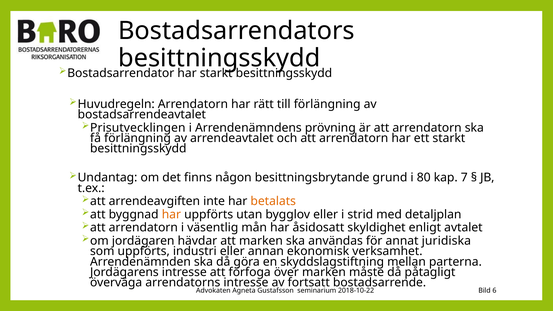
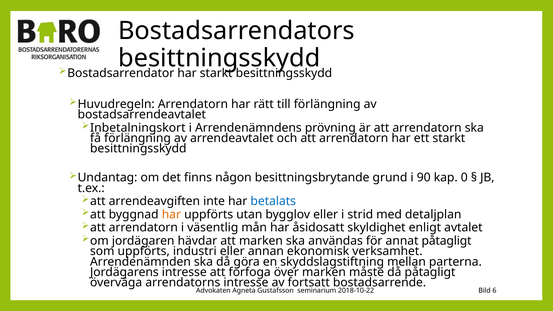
Prisutvecklingen: Prisutvecklingen -> Inbetalningskort (138, 128)
80: 80 -> 90 (424, 178)
7: 7 -> 0 (464, 178)
betalats colour: orange -> blue (273, 201)
annat juridiska: juridiska -> påtagligt (446, 241)
